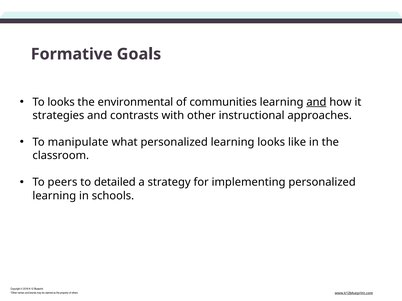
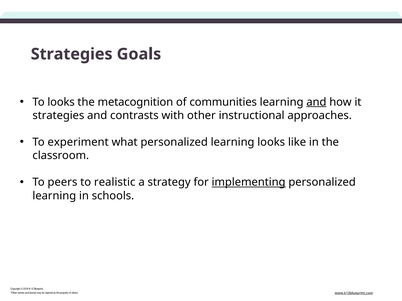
Formative: Formative -> Strategies (72, 54)
environmental: environmental -> metacognition (135, 102)
manipulate: manipulate -> experiment (78, 142)
detailed: detailed -> realistic (115, 183)
implementing underline: none -> present (249, 183)
